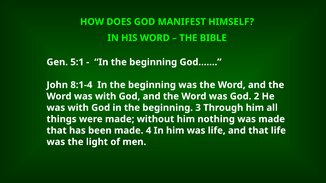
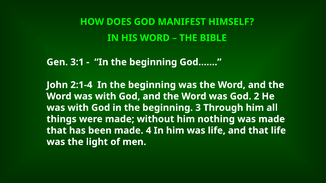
5:1: 5:1 -> 3:1 (77, 62)
8:1-4: 8:1-4 -> 2:1-4 (81, 85)
